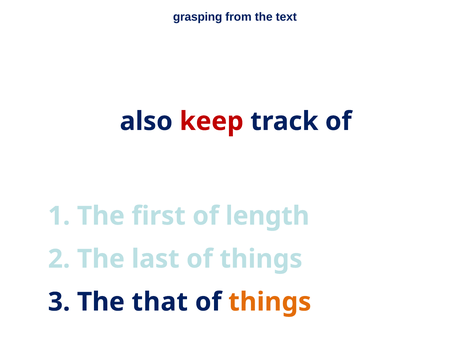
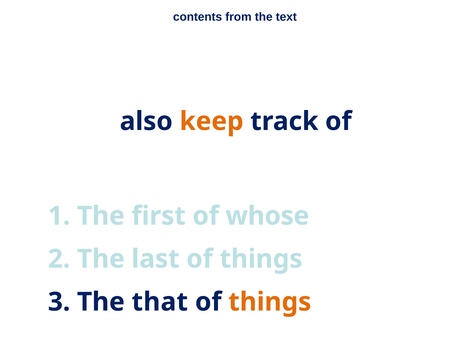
grasping: grasping -> contents (198, 17)
keep colour: red -> orange (212, 121)
length: length -> whose (267, 216)
